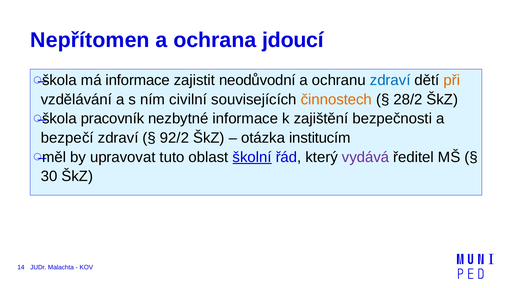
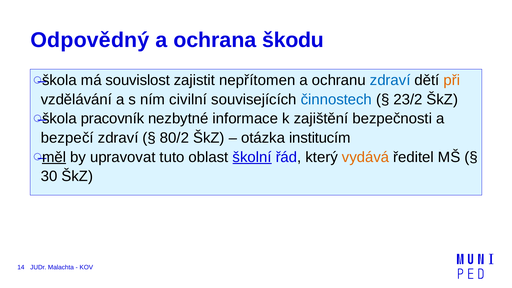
Nepřítomen: Nepřítomen -> Odpovědný (90, 40)
jdoucí: jdoucí -> škodu (293, 40)
má informace: informace -> souvislost (138, 80)
neodůvodní: neodůvodní -> nepřítomen (257, 80)
činnostech colour: orange -> blue (336, 100)
28/2: 28/2 -> 23/2 (408, 100)
92/2: 92/2 -> 80/2 (174, 138)
měl underline: none -> present (54, 157)
vydává colour: purple -> orange (366, 157)
